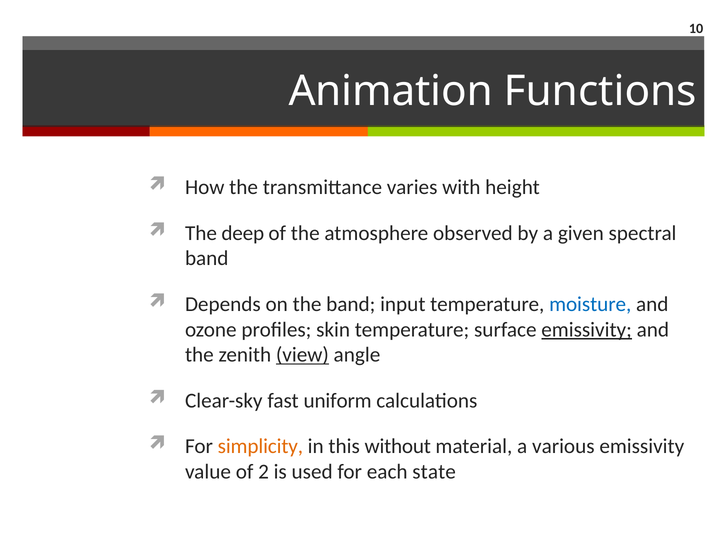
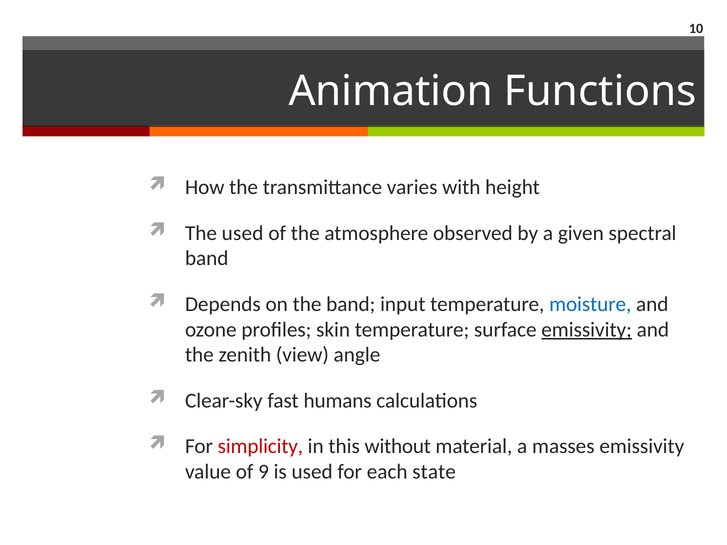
The deep: deep -> used (243, 233)
view underline: present -> none (302, 355)
uniform: uniform -> humans (338, 401)
simplicity colour: orange -> red (260, 446)
various: various -> masses (563, 446)
2: 2 -> 9 (264, 472)
